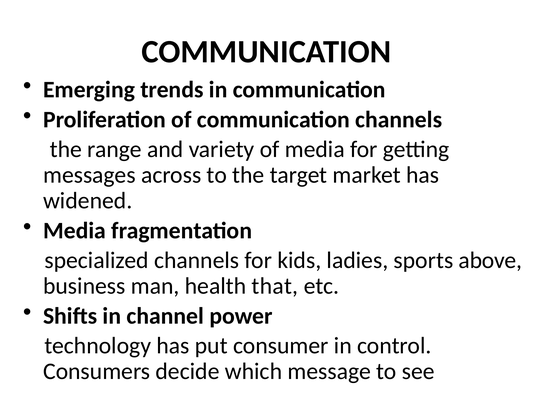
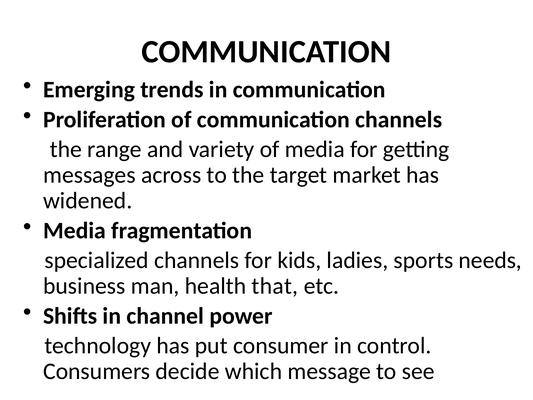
above: above -> needs (490, 260)
